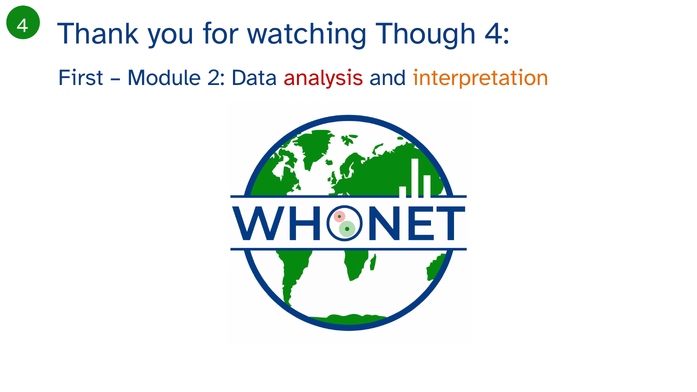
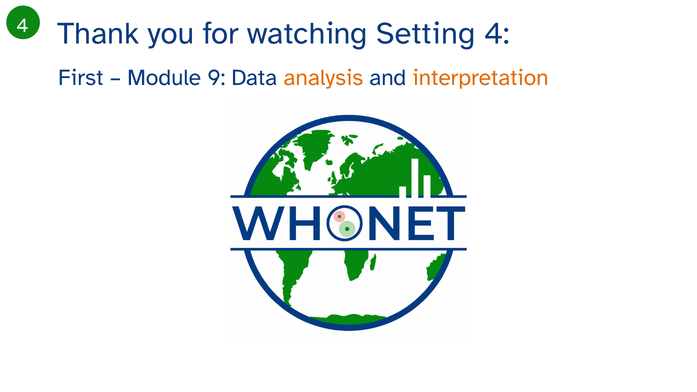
Though: Though -> Setting (426, 34)
2: 2 -> 9 (216, 77)
analysis colour: red -> orange (323, 77)
